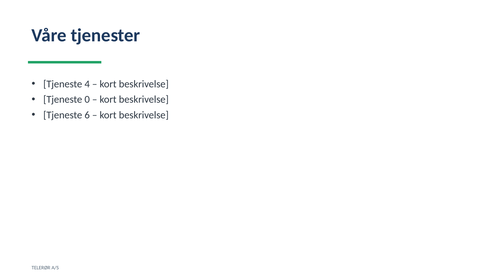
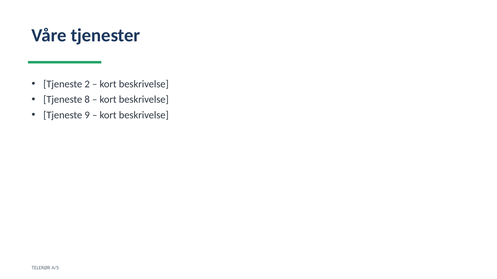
4: 4 -> 2 (87, 84)
0: 0 -> 8 (87, 100)
6: 6 -> 9 (87, 115)
